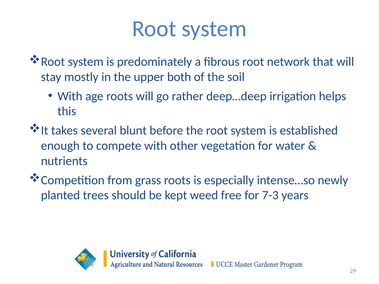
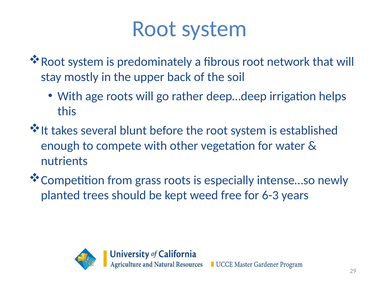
both: both -> back (179, 77)
7-3: 7-3 -> 6-3 (270, 195)
